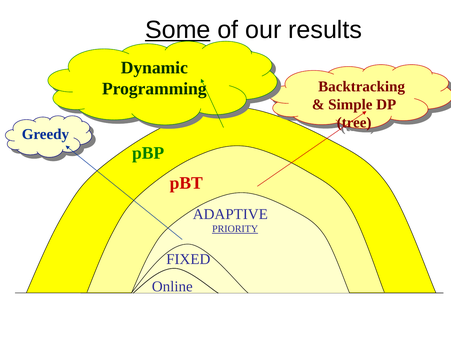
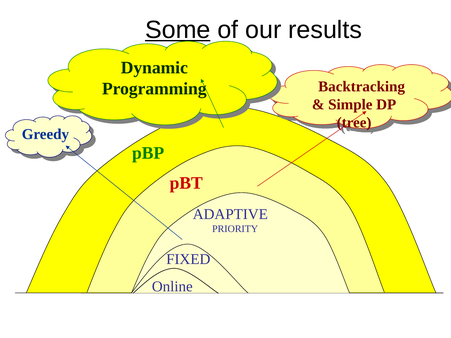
PRIORITY underline: present -> none (235, 229)
